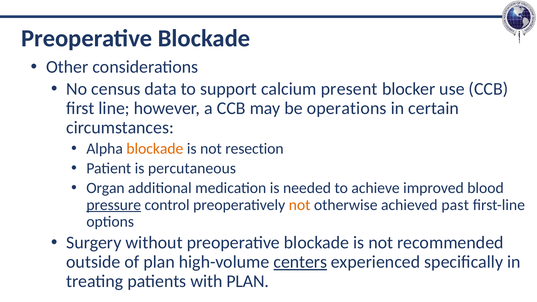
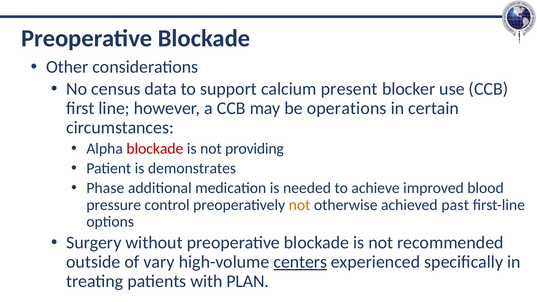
blockade colour: orange -> red (155, 149)
resection: resection -> providing (254, 149)
percutaneous: percutaneous -> demonstrates (192, 168)
Organ: Organ -> Phase (105, 188)
pressure underline: present -> none (114, 205)
of plan: plan -> vary (159, 262)
